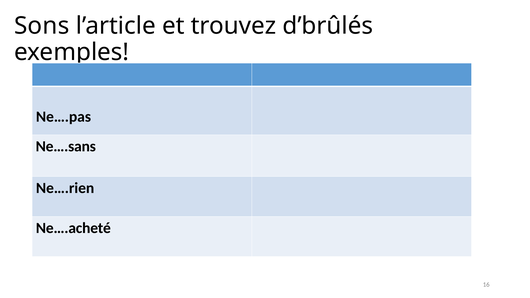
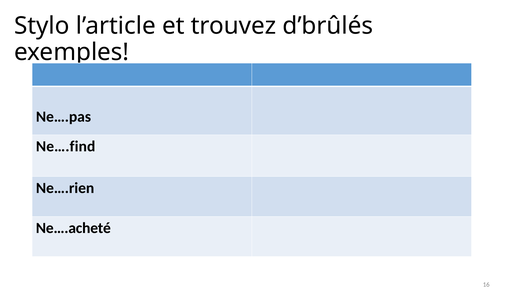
Sons: Sons -> Stylo (42, 26)
Ne….sans: Ne….sans -> Ne….find (66, 146)
